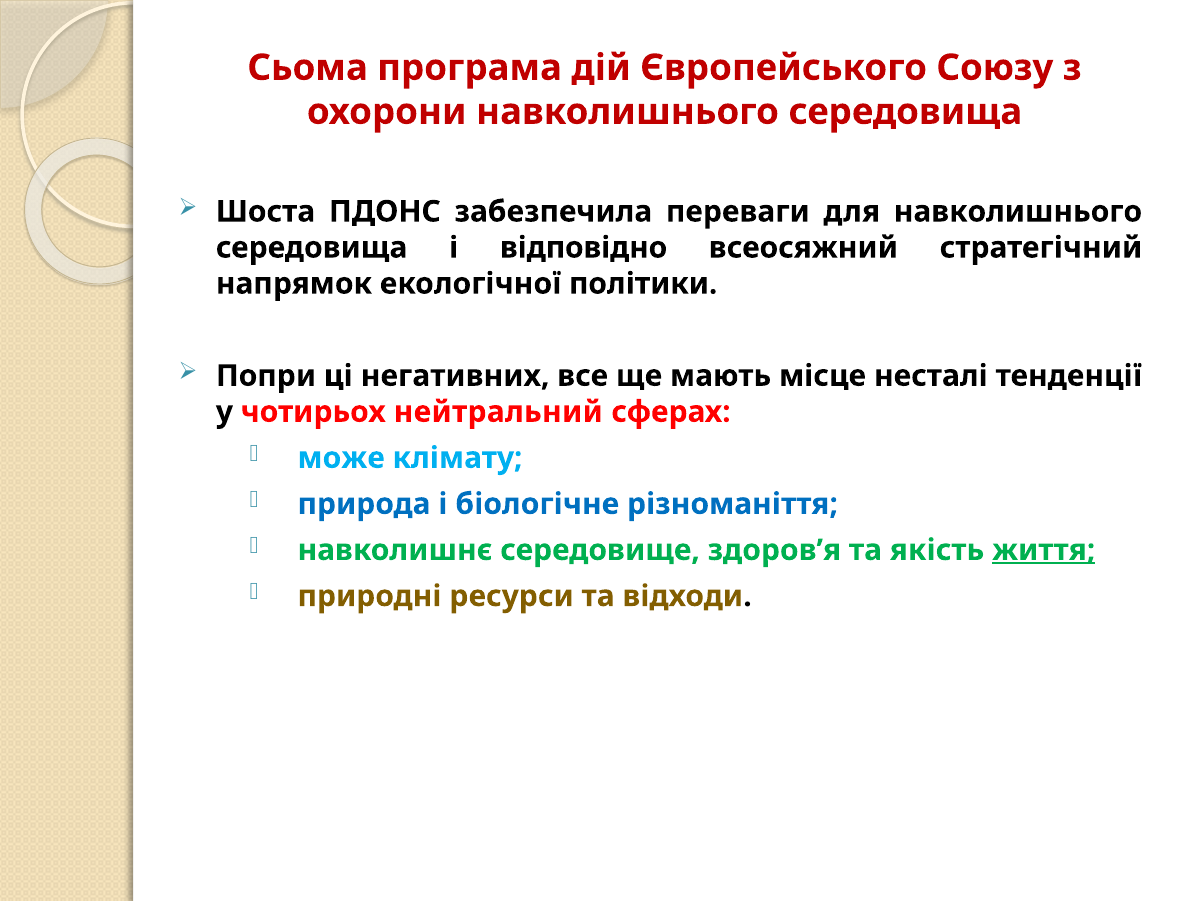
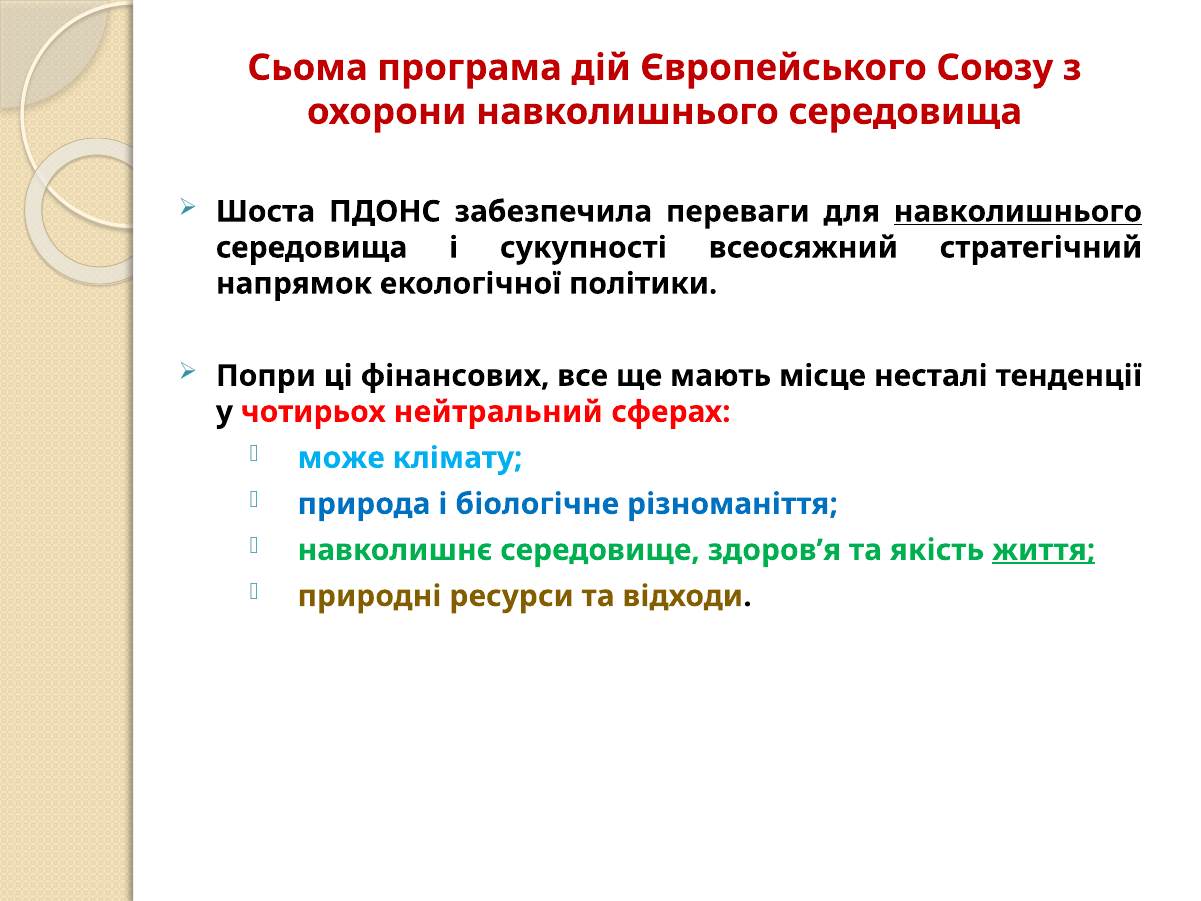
навколишнього underline: none -> present (1018, 212)
відповідно: відповідно -> сукупності (583, 248)
негативних: негативних -> фінансових (455, 376)
